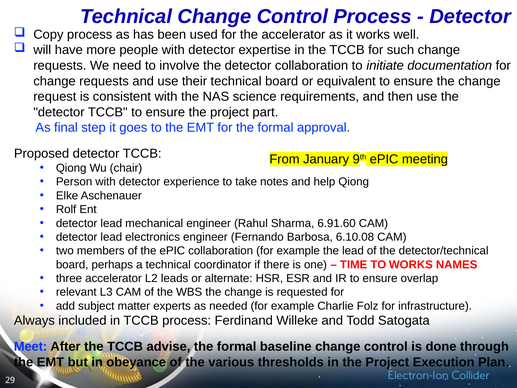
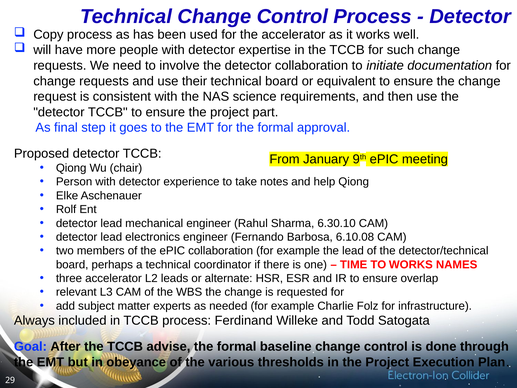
6.91.60: 6.91.60 -> 6.30.10 (337, 223)
Meet: Meet -> Goal (30, 346)
